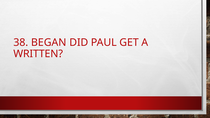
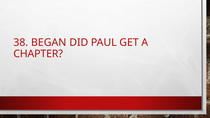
WRITTEN: WRITTEN -> CHAPTER (38, 54)
